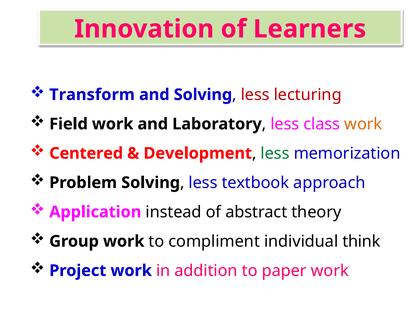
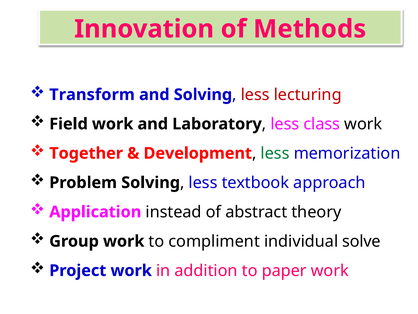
Learners: Learners -> Methods (310, 29)
work colour: orange -> black (363, 124)
Centered: Centered -> Together (86, 153)
think: think -> solve (361, 241)
